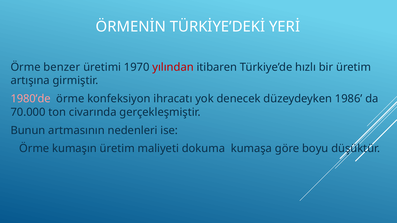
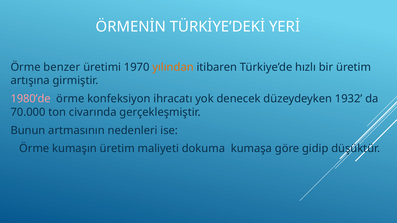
yılından colour: red -> orange (173, 67)
1986: 1986 -> 1932 (349, 99)
boyu: boyu -> gidip (315, 149)
